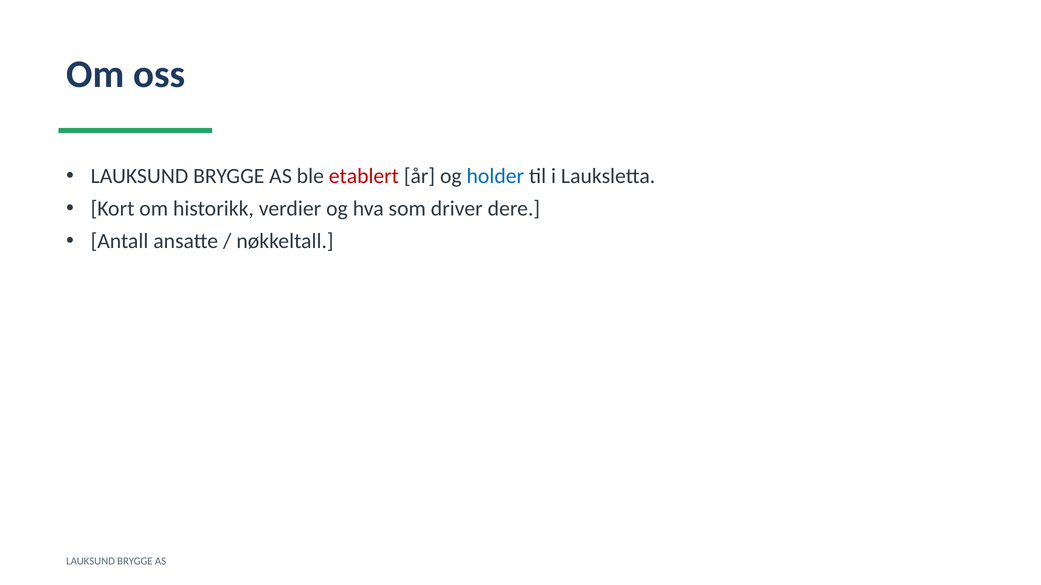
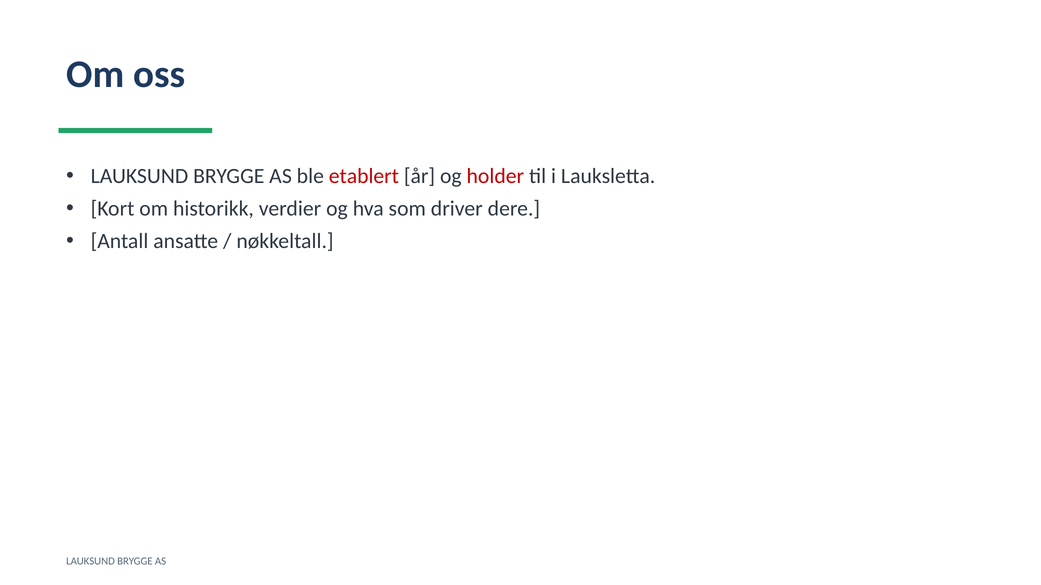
holder colour: blue -> red (495, 176)
